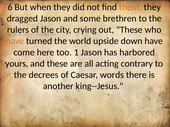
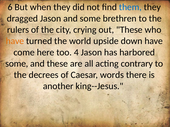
them colour: orange -> blue (130, 7)
1: 1 -> 4 (76, 52)
yours: yours -> some (17, 64)
